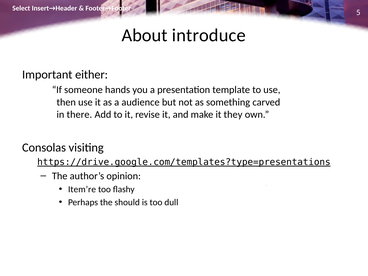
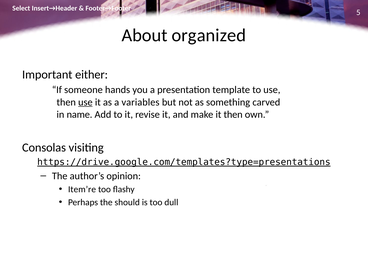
introduce: introduce -> organized (209, 35)
use underline: none -> present (85, 102)
audience: audience -> variables (140, 102)
there: there -> name (79, 114)
it they: they -> then (233, 114)
